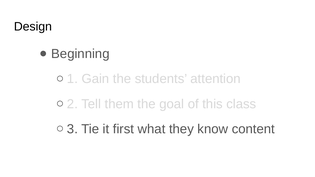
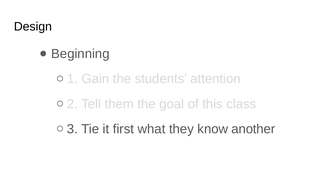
content: content -> another (253, 129)
